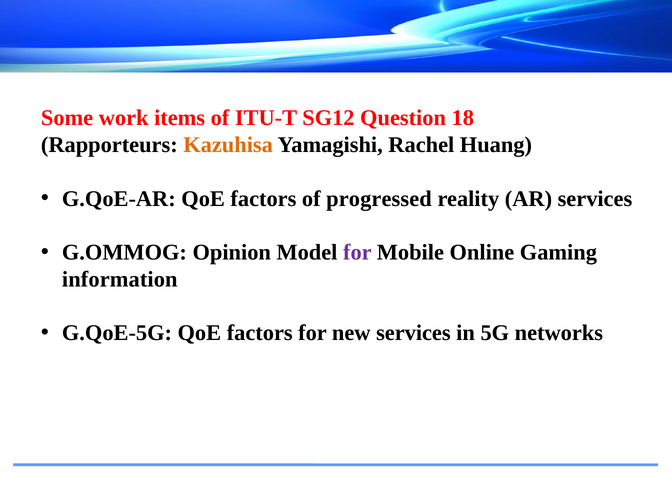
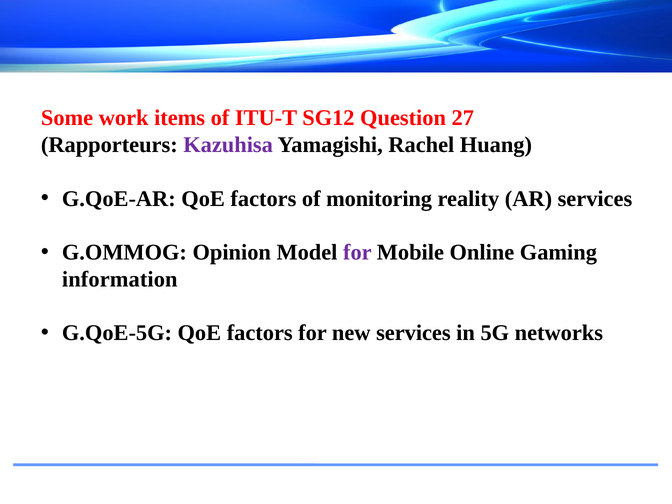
18: 18 -> 27 (463, 118)
Kazuhisa colour: orange -> purple (228, 145)
progressed: progressed -> monitoring (379, 199)
